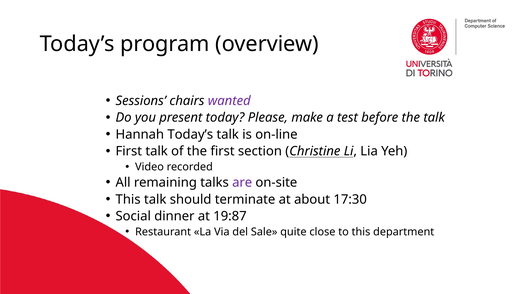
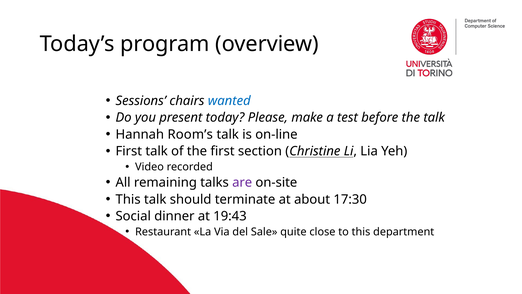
wanted colour: purple -> blue (229, 101)
Hannah Today’s: Today’s -> Room’s (190, 134)
19:87: 19:87 -> 19:43 (230, 216)
